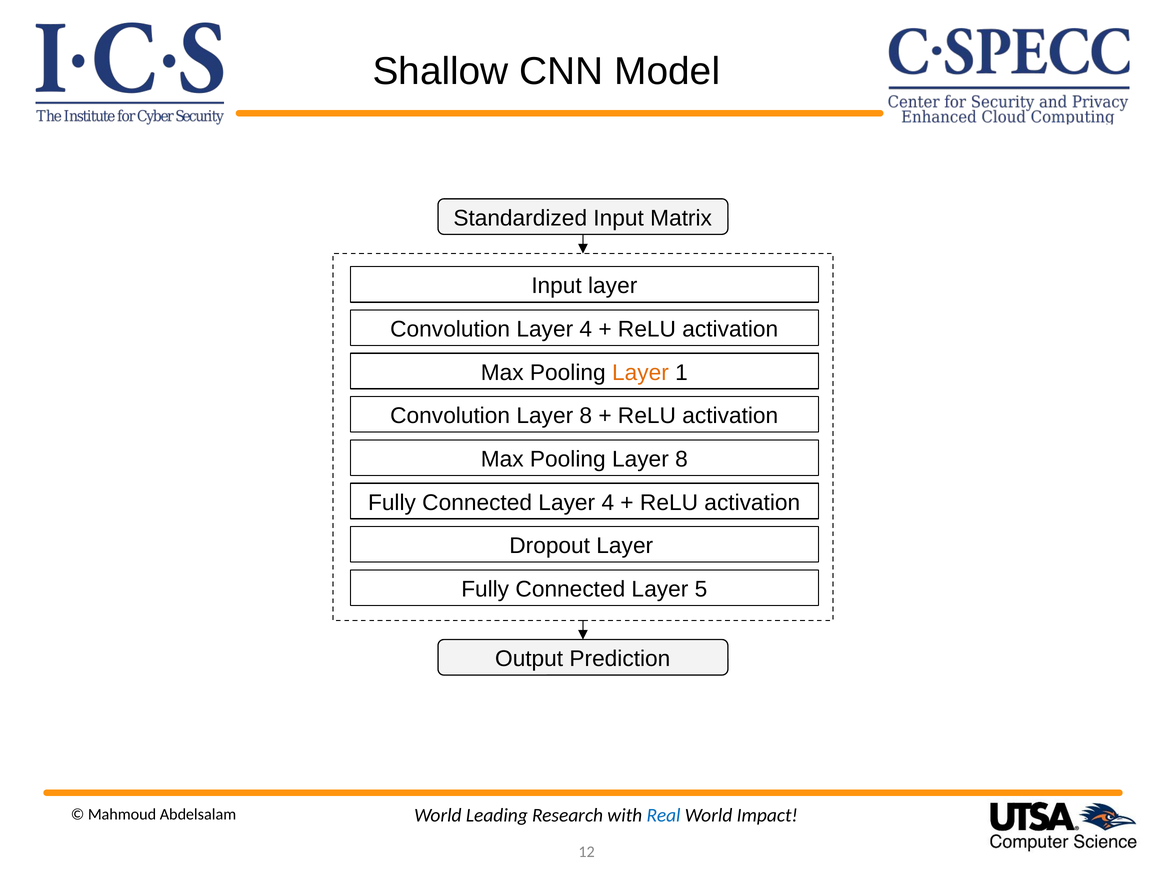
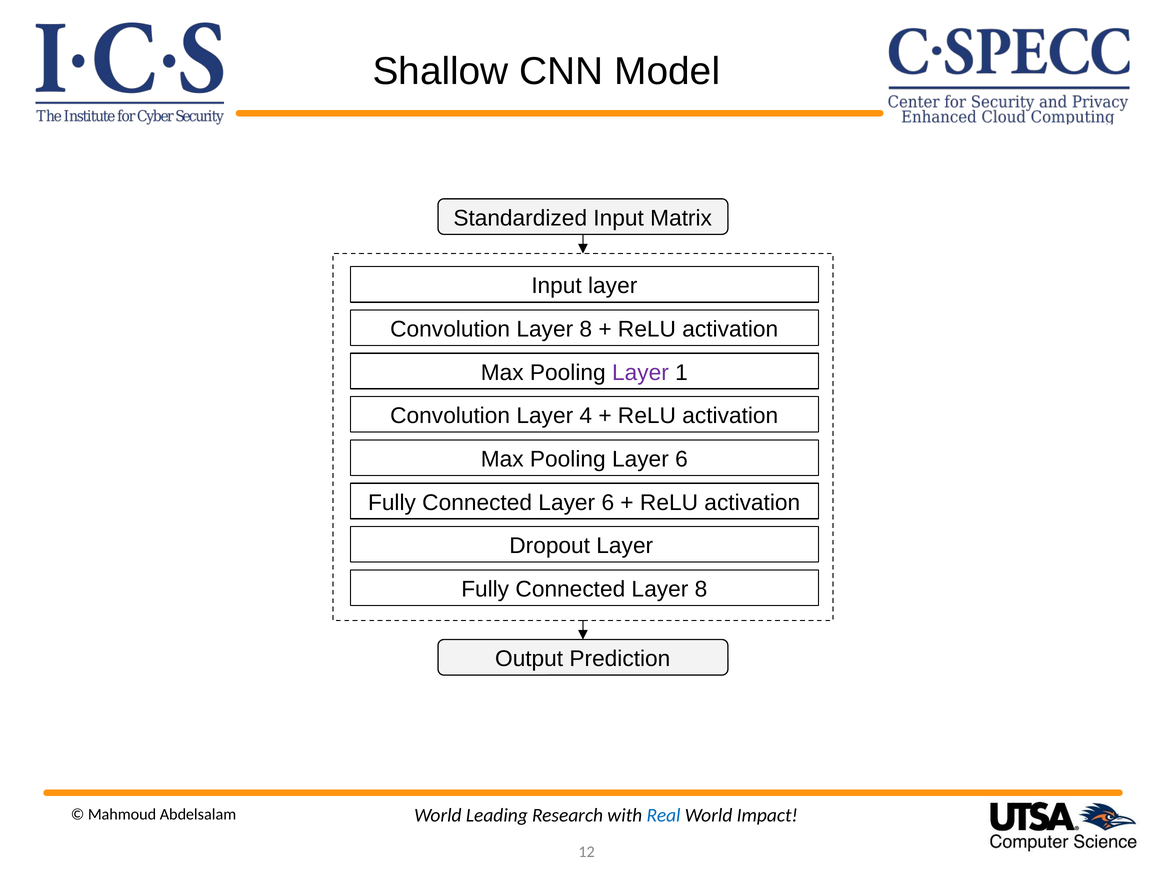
Convolution Layer 4: 4 -> 8 (586, 330)
Layer colour: orange -> purple (640, 373)
Convolution Layer 8: 8 -> 4 (586, 416)
Pooling Layer 8: 8 -> 6 (681, 460)
Connected Layer 4: 4 -> 6 (608, 503)
Connected Layer 5: 5 -> 8 (701, 590)
